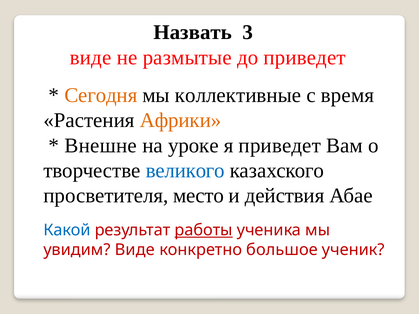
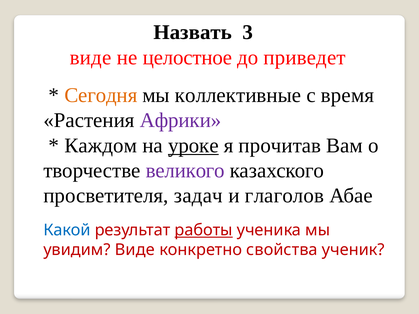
размытые: размытые -> целостное (187, 58)
Африки colour: orange -> purple (181, 120)
Внешне: Внешне -> Каждом (101, 146)
уроке underline: none -> present (193, 146)
я приведет: приведет -> прочитав (280, 146)
великого colour: blue -> purple (185, 171)
место: место -> задач (198, 196)
действия: действия -> глаголов (285, 196)
большое: большое -> свойства (282, 250)
